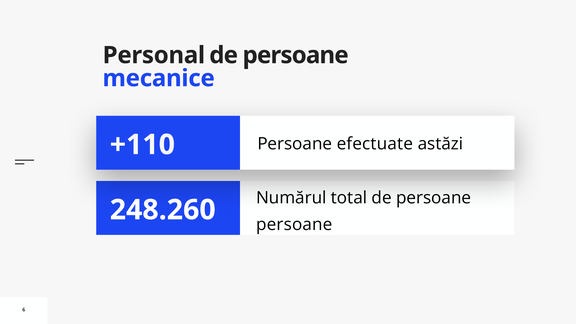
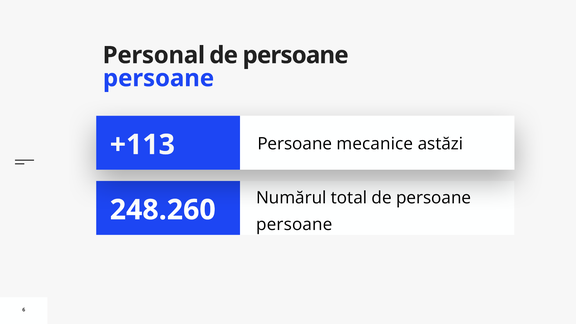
mecanice: mecanice -> persoane (159, 78)
+110: +110 -> +113 (142, 145)
efectuate: efectuate -> mecanice (375, 144)
